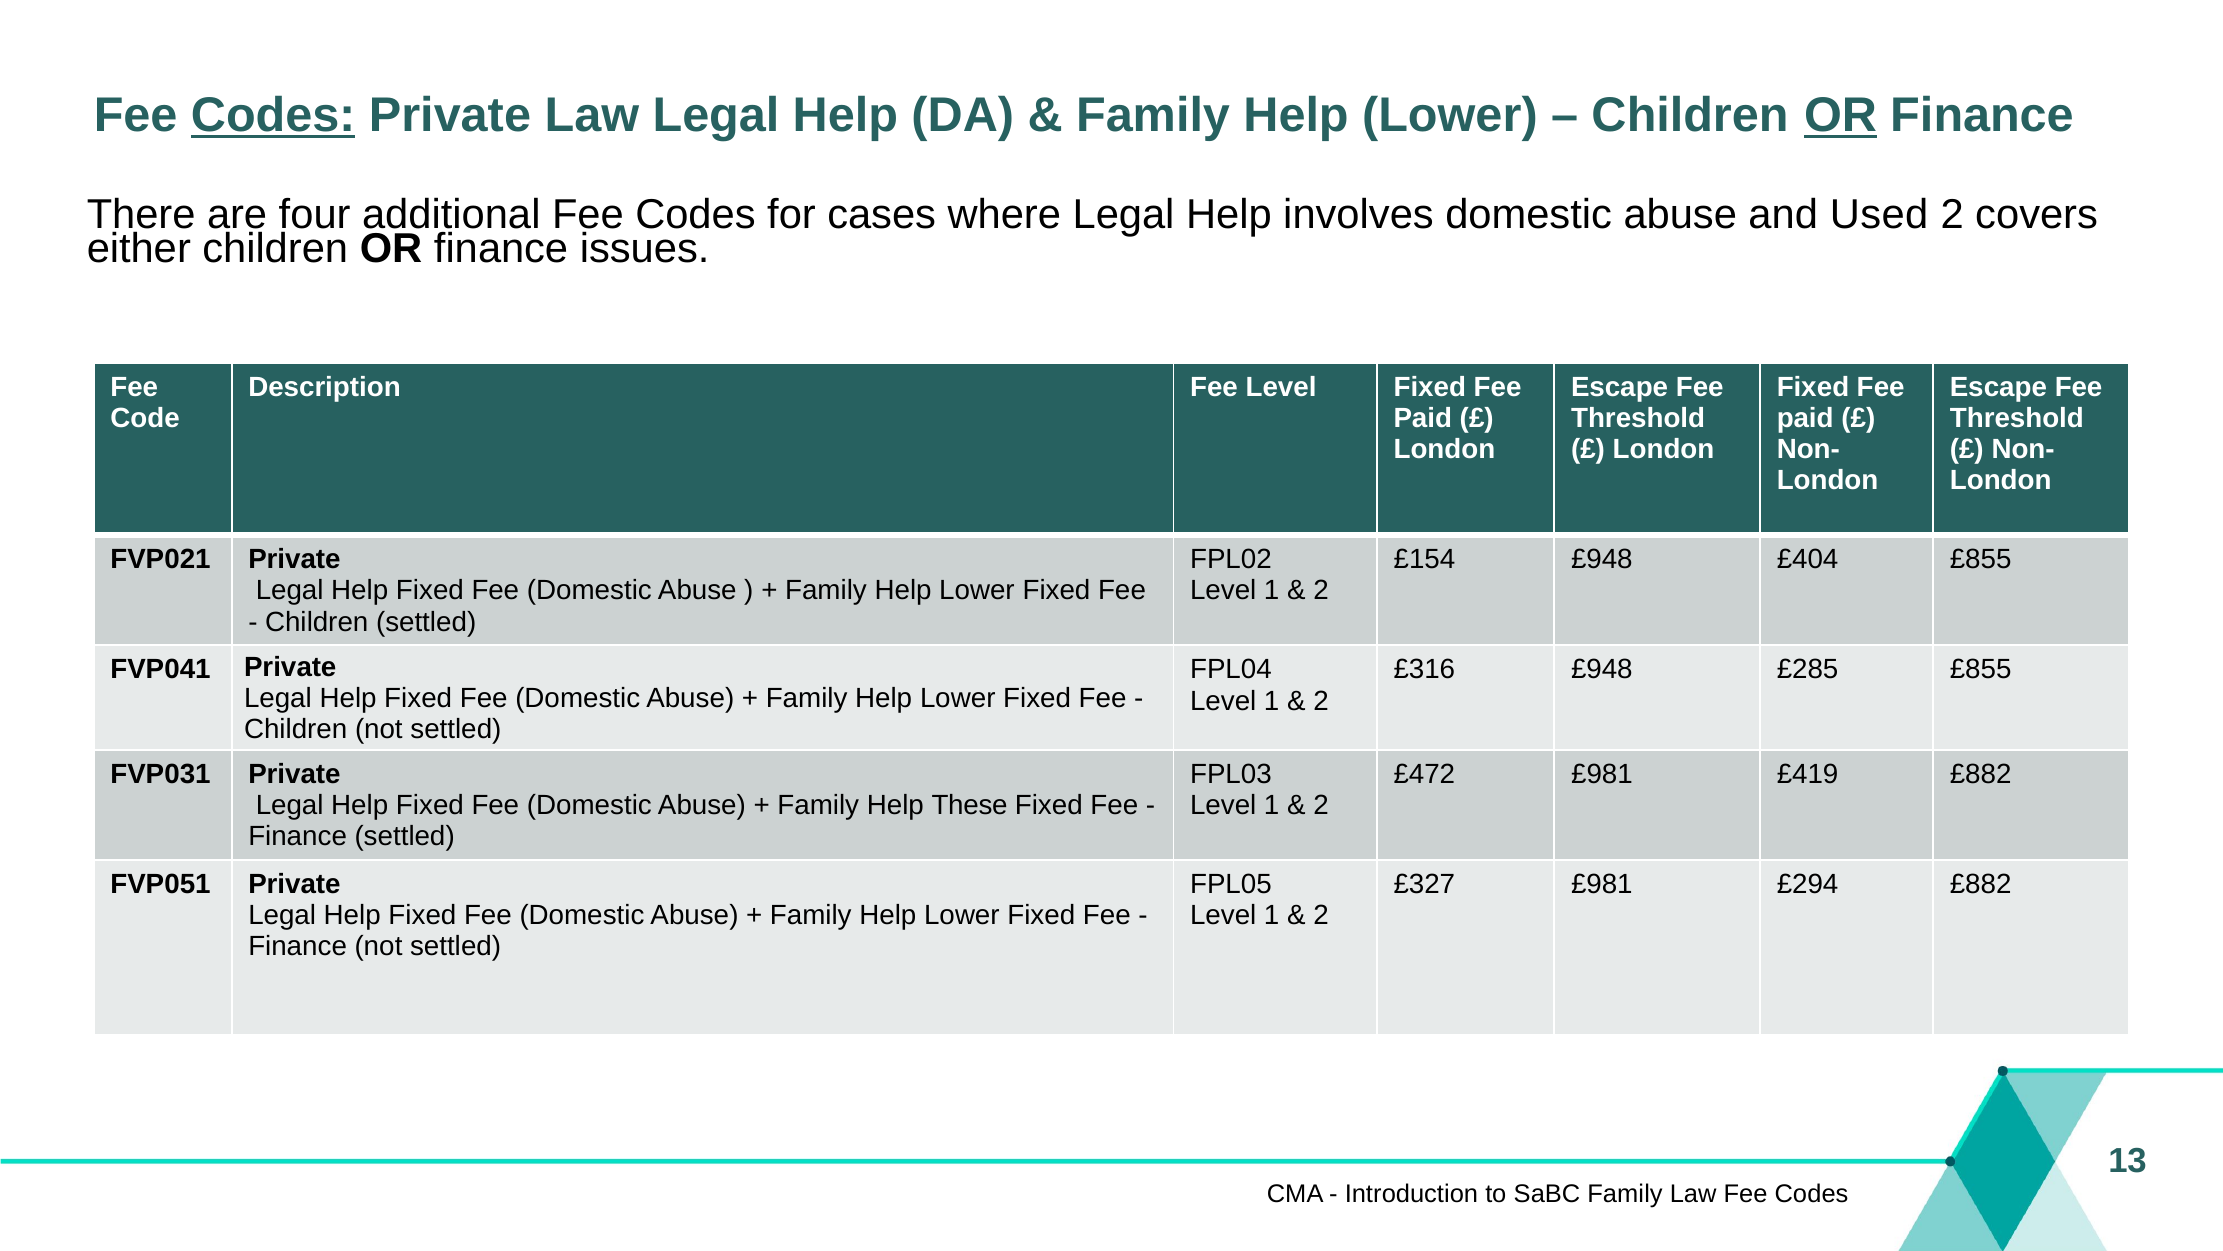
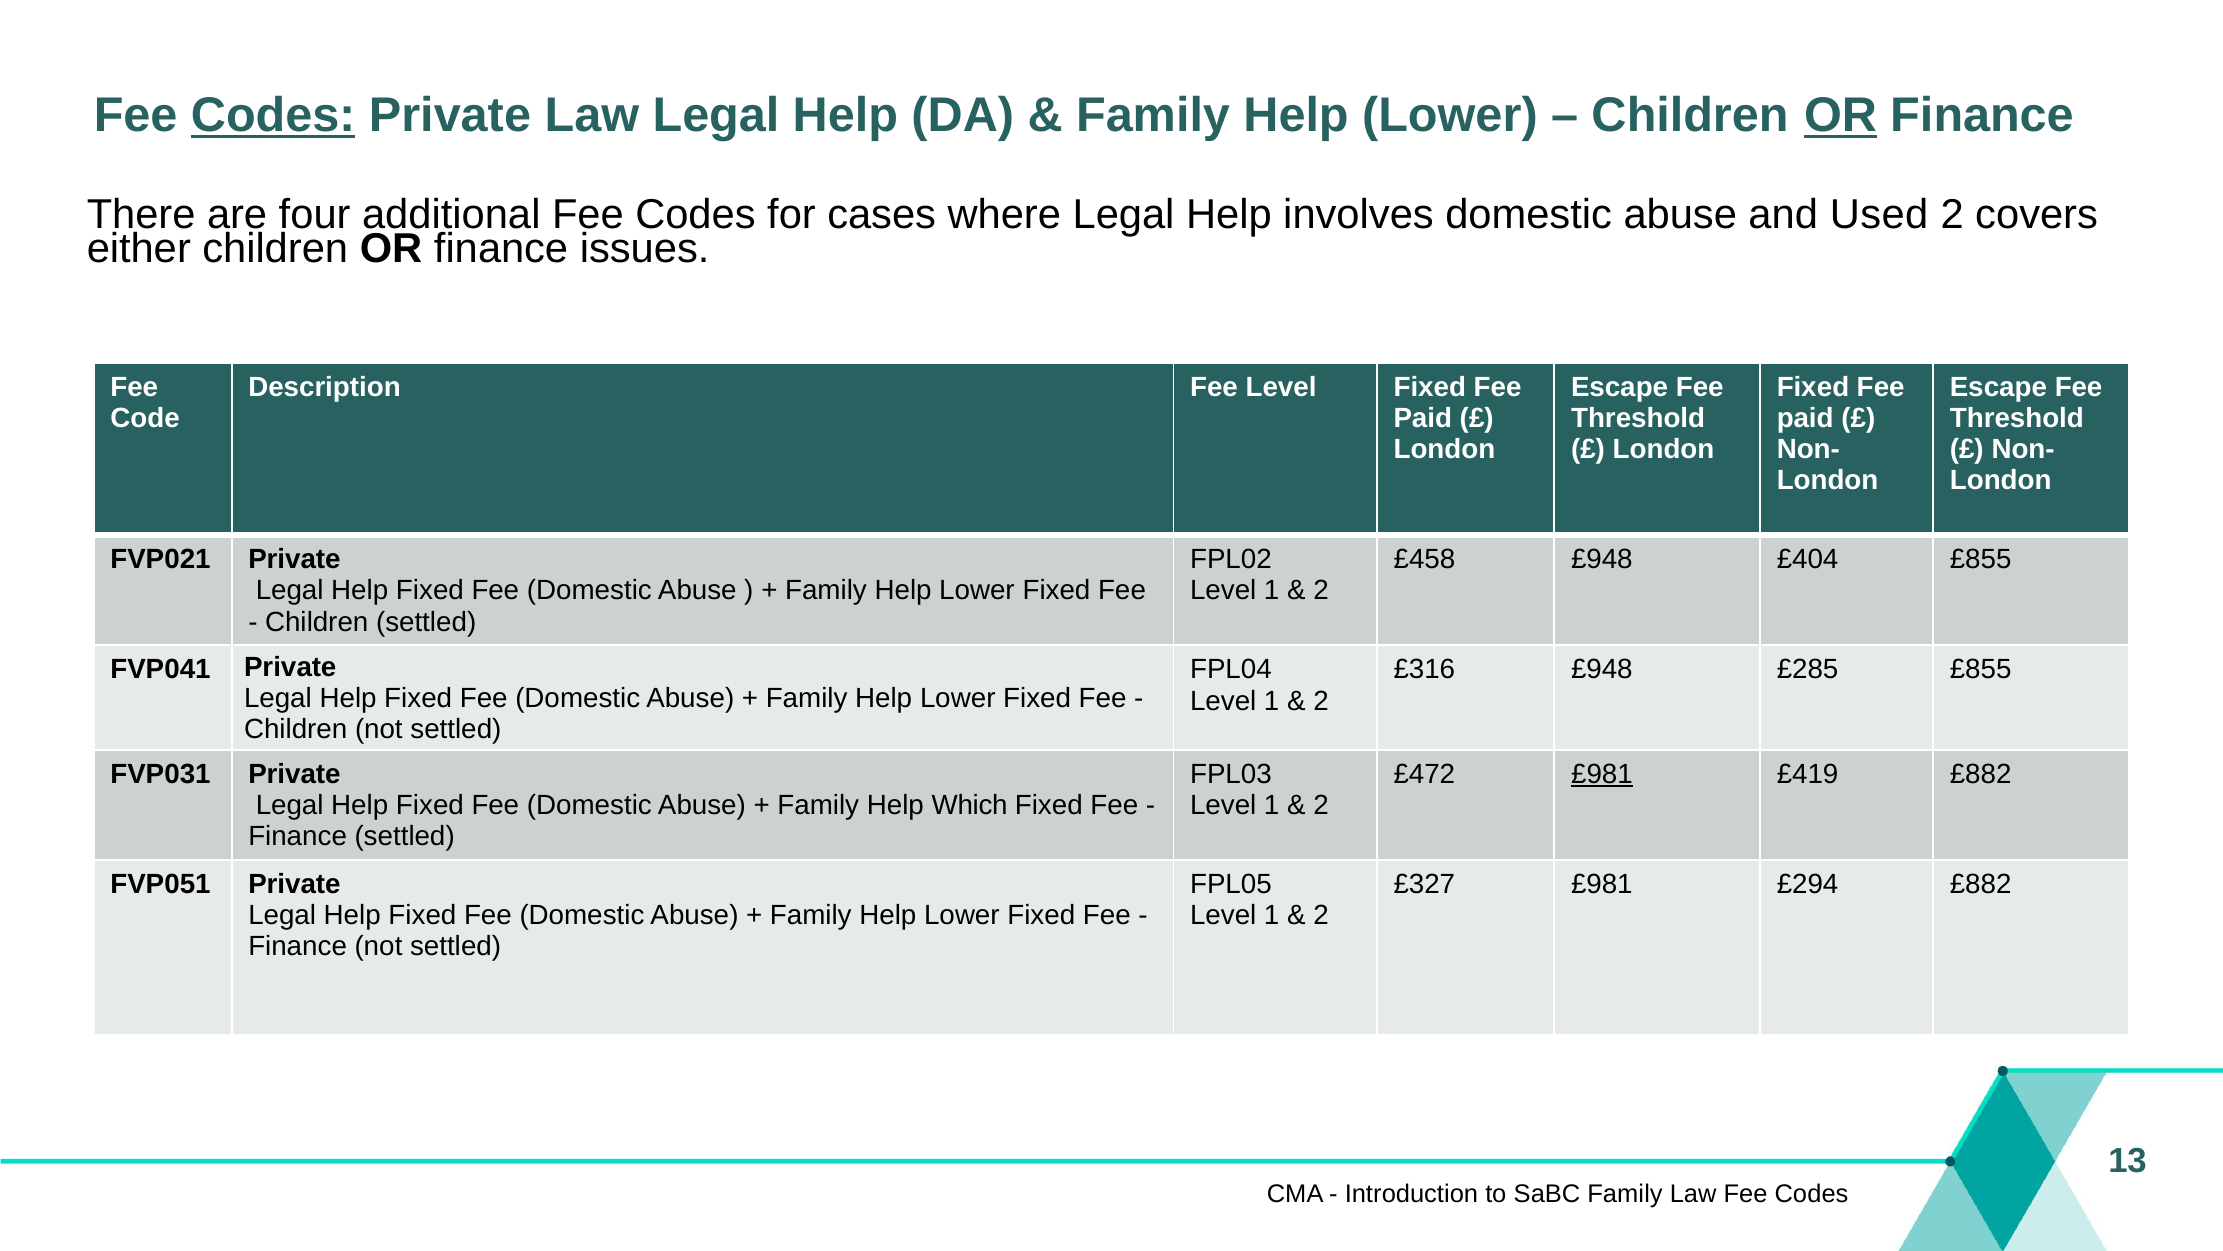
£154: £154 -> £458 (1424, 559)
£981 underline: none -> present (1602, 774)
These: These -> Which (970, 805)
